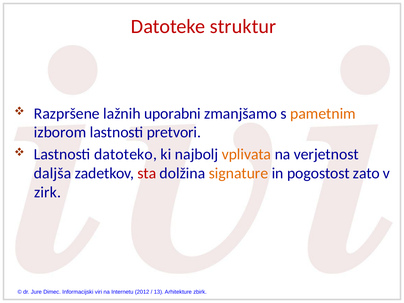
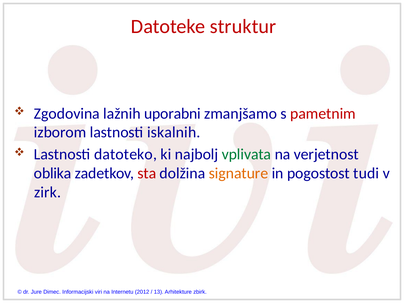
Razpršene: Razpršene -> Zgodovina (67, 114)
pametnim colour: orange -> red (323, 114)
pretvori: pretvori -> iskalnih (174, 132)
vplivata colour: orange -> green (246, 154)
daljša: daljša -> oblika (53, 173)
zato: zato -> tudi (366, 173)
